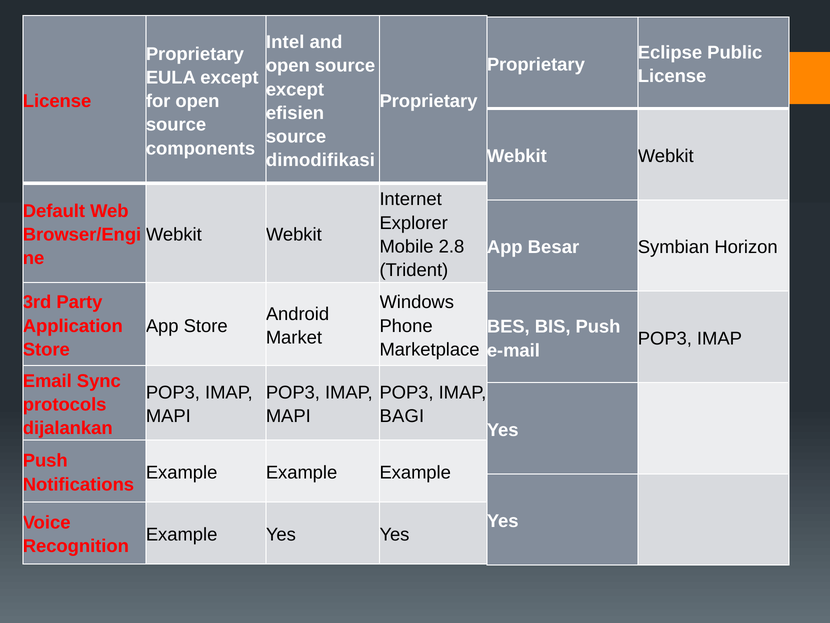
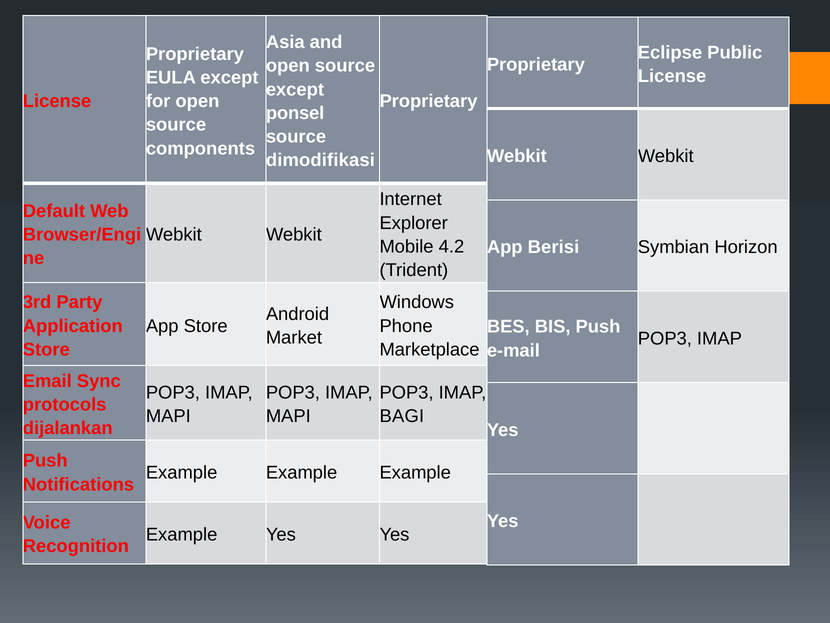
Intel: Intel -> Asia (285, 42)
efisien: efisien -> ponsel (295, 113)
2.8: 2.8 -> 4.2 (451, 246)
Besar: Besar -> Berisi (553, 247)
